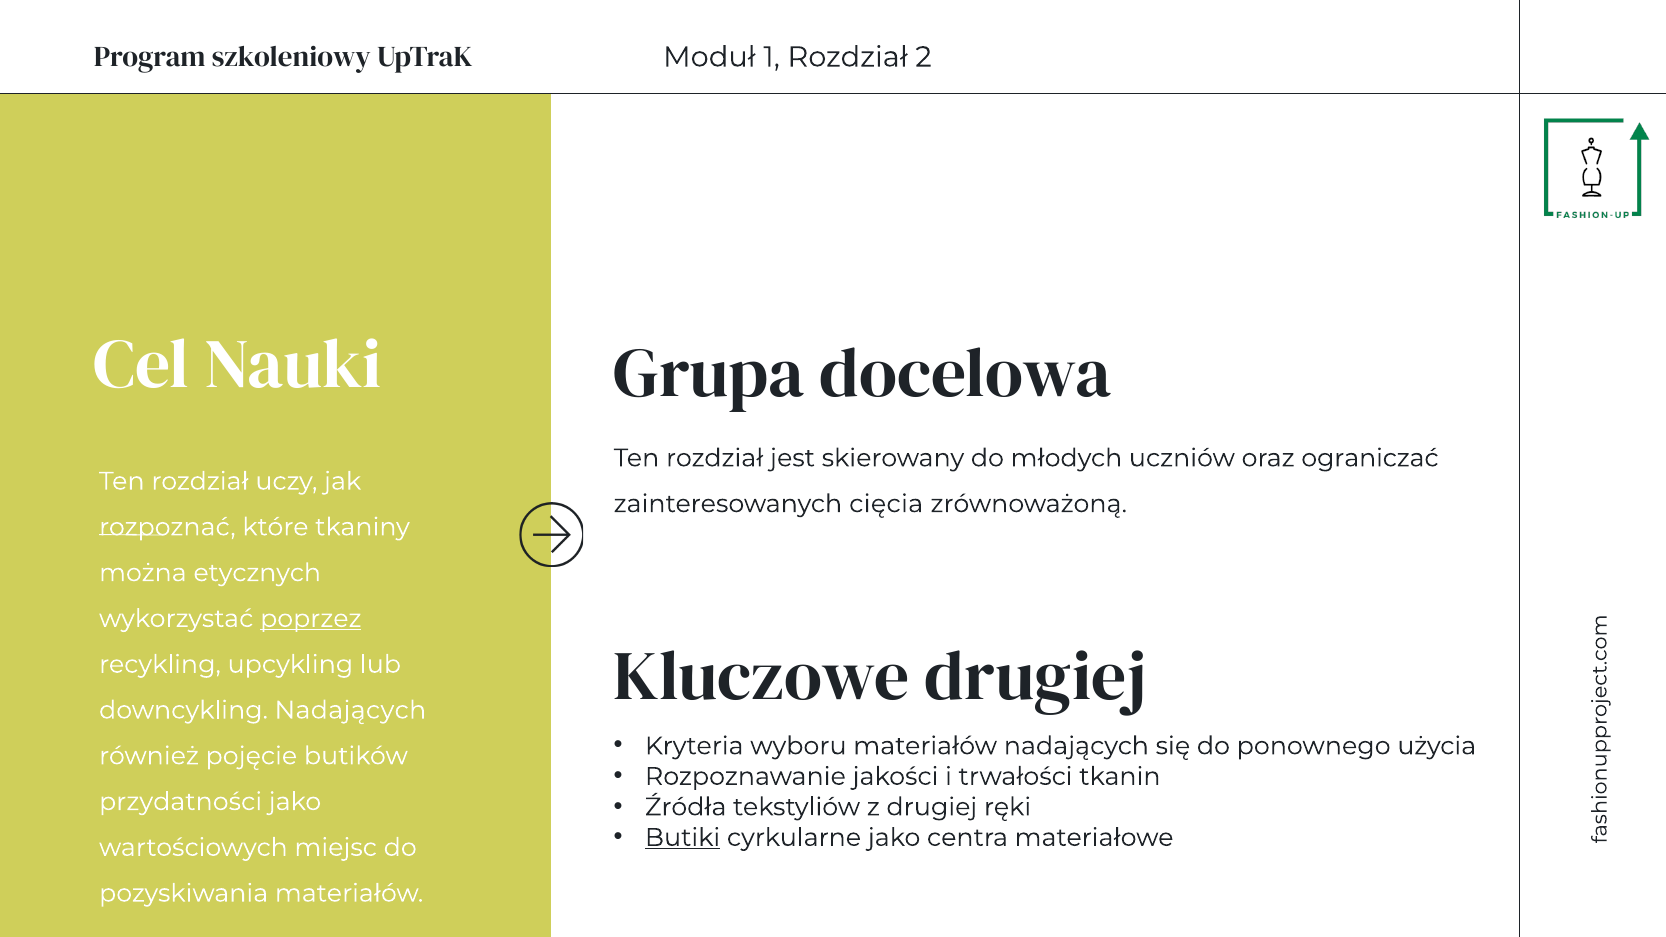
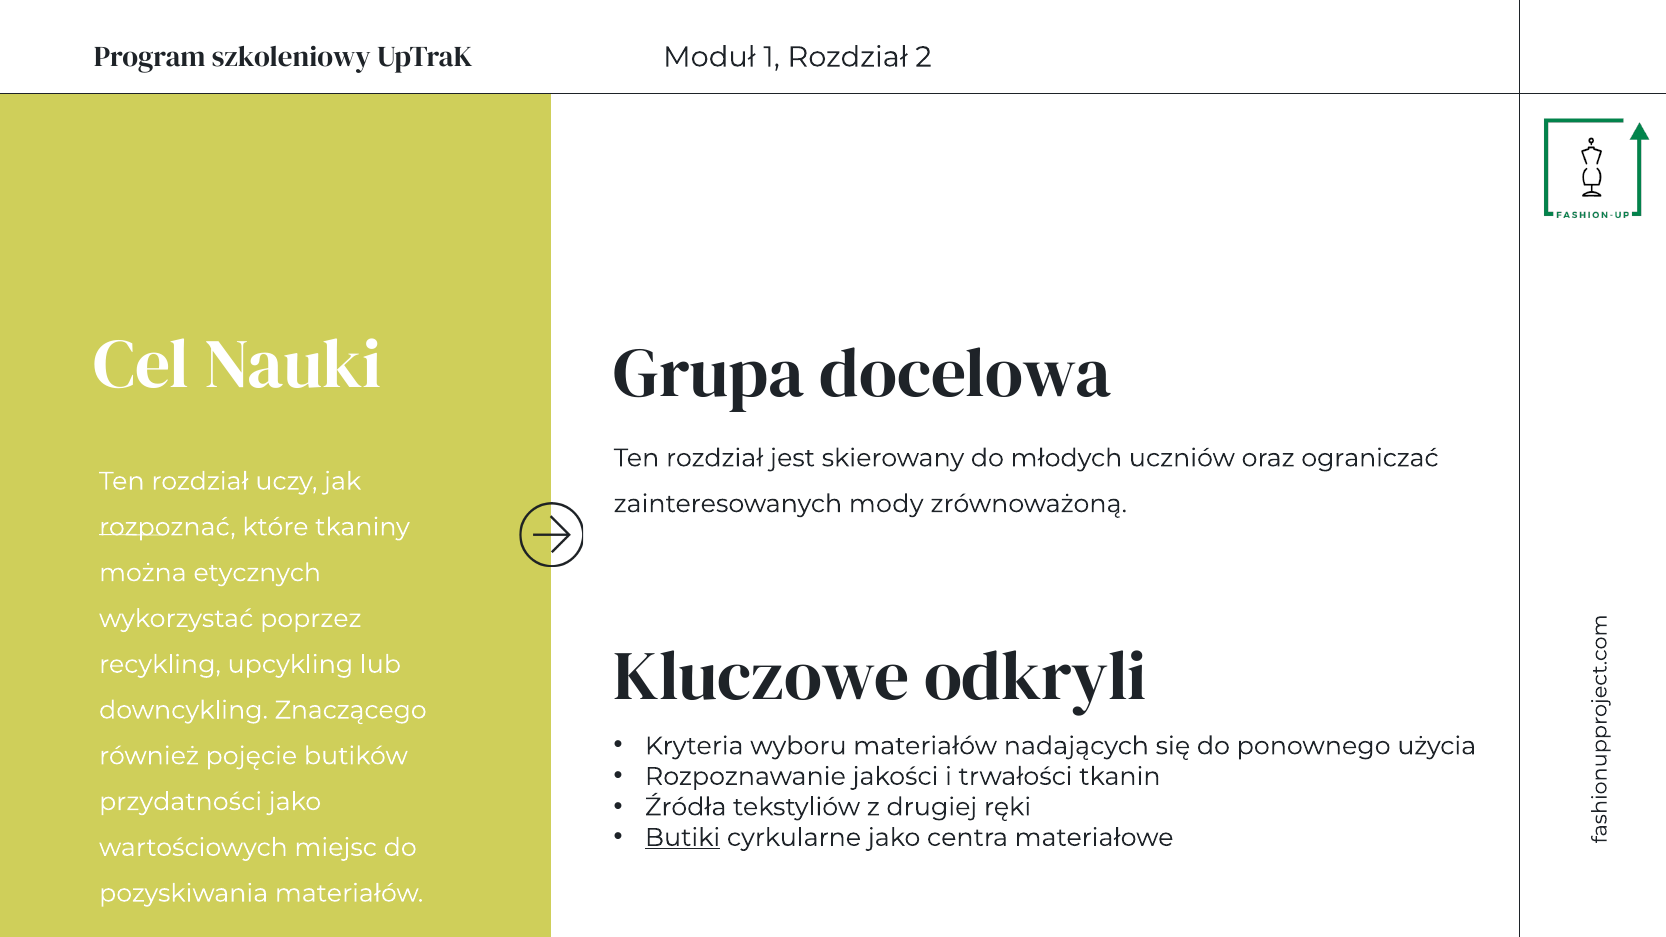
cięcia: cięcia -> mody (886, 504)
poprzez underline: present -> none (311, 619)
Kluczowe drugiej: drugiej -> odkryli (1036, 677)
downcykling Nadających: Nadających -> Znaczącego (351, 710)
